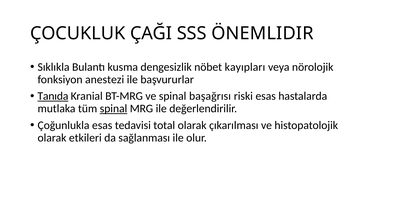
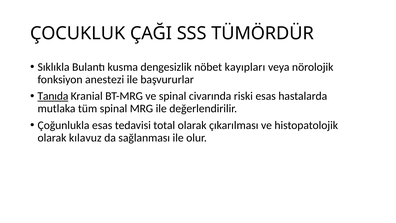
ÖNEMLIDIR: ÖNEMLIDIR -> TÜMÖRDÜR (263, 33)
başağrısı: başağrısı -> civarında (210, 96)
spinal underline: present -> none (114, 109)
etkileri: etkileri -> kılavuz (85, 138)
